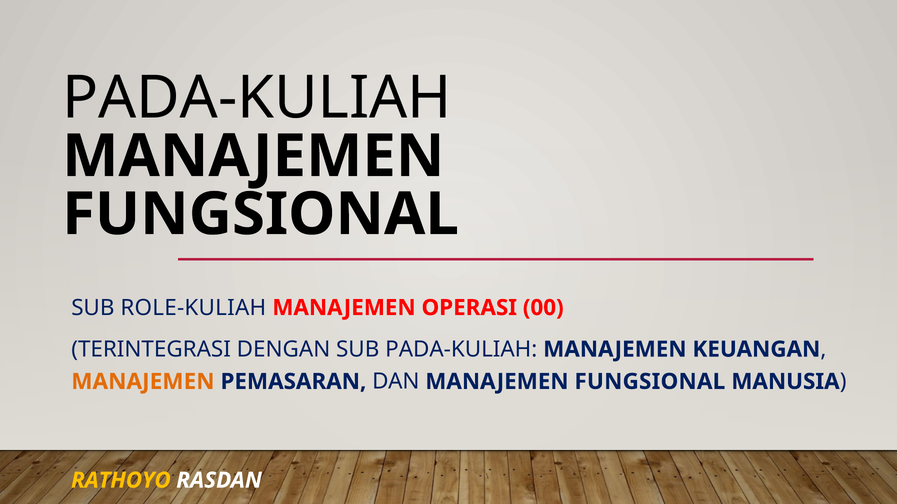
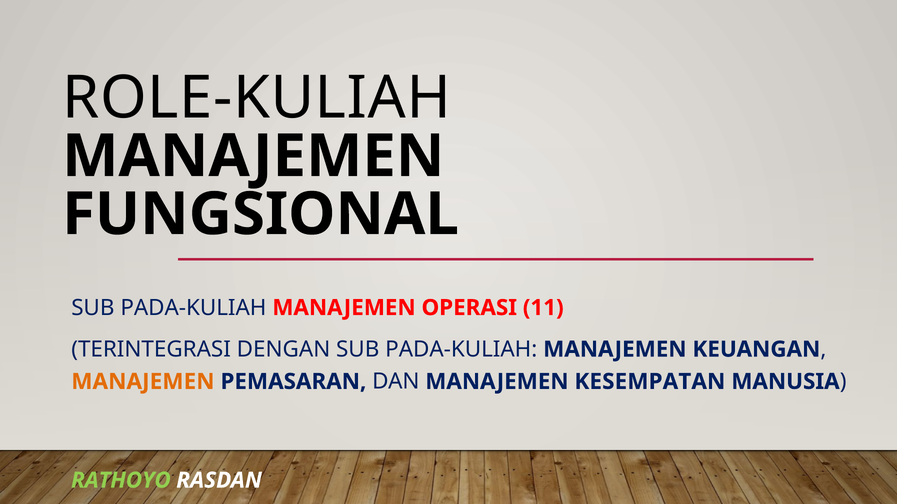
PADA-KULIAH: PADA-KULIAH -> ROLE-KULIAH (257, 98)
ROLE-KULIAH: ROLE-KULIAH -> PADA-KULIAH (193, 308)
00: 00 -> 11 (543, 308)
DAN MANAJEMEN FUNGSIONAL: FUNGSIONAL -> KESEMPATAN (650, 382)
RATHOYO colour: yellow -> light green (121, 481)
